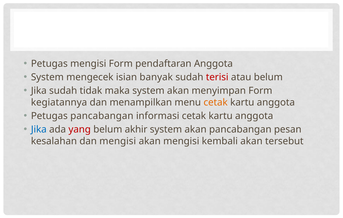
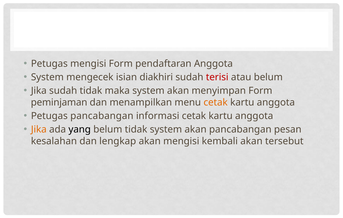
banyak: banyak -> diakhiri (156, 77)
kegiatannya: kegiatannya -> peminjaman (59, 102)
Jika colour: blue -> orange (39, 129)
yang colour: red -> black (80, 129)
belum akhir: akhir -> tidak (136, 129)
dan mengisi: mengisi -> lengkap (118, 141)
